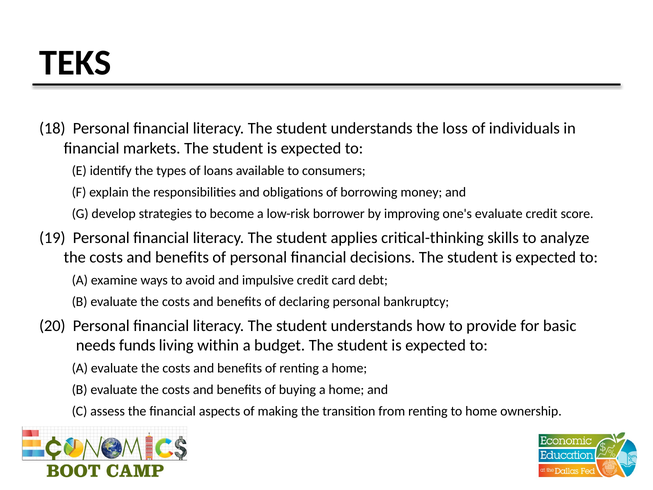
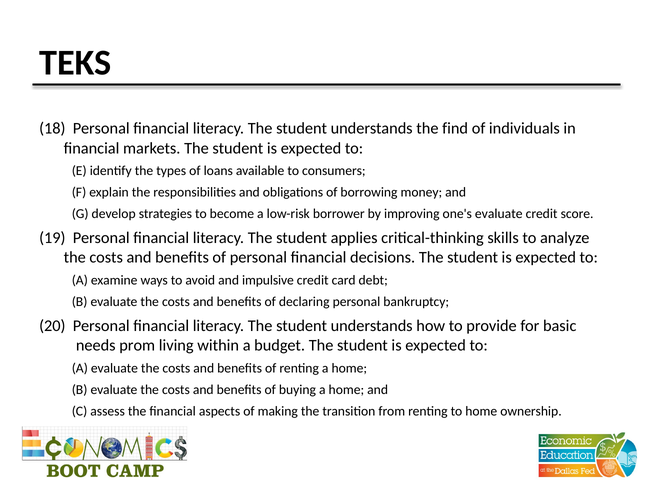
loss: loss -> find (455, 128)
funds: funds -> prom (137, 345)
